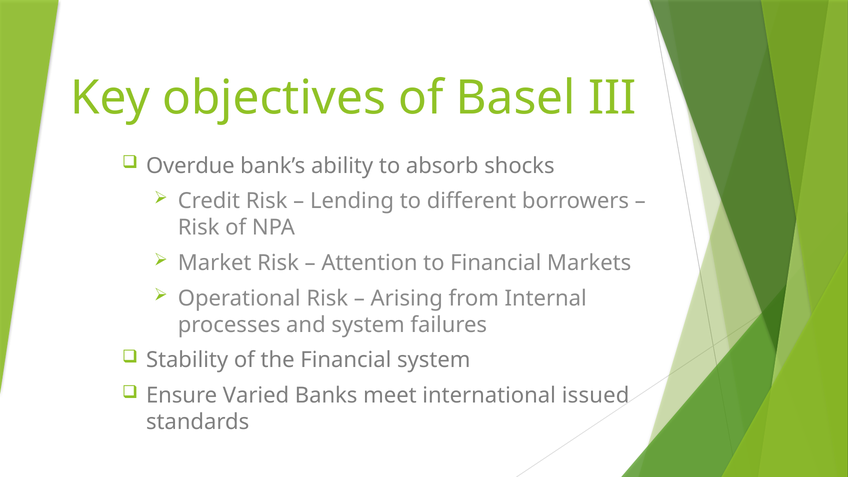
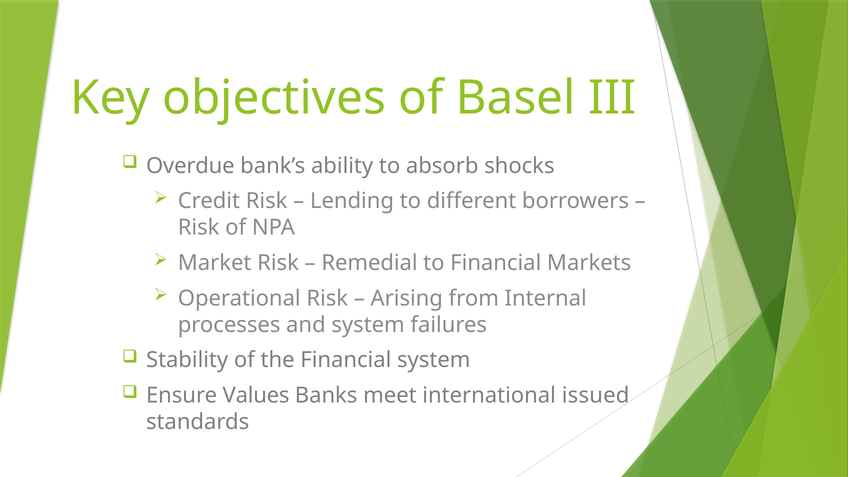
Attention: Attention -> Remedial (369, 263)
Varied: Varied -> Values (256, 395)
